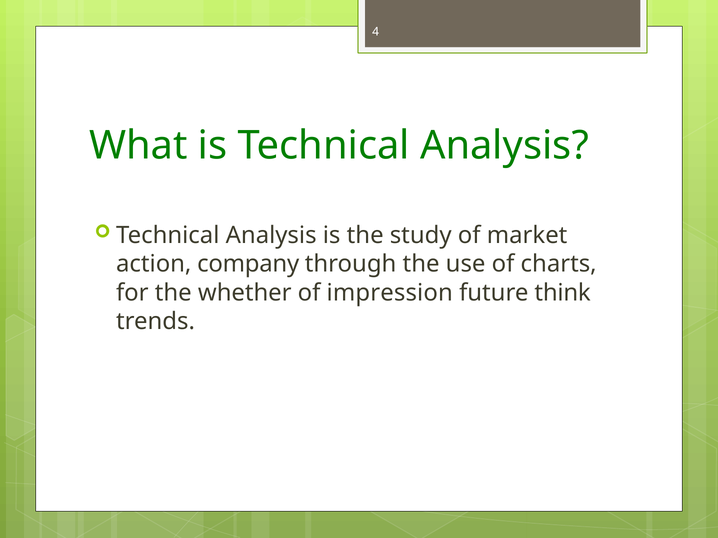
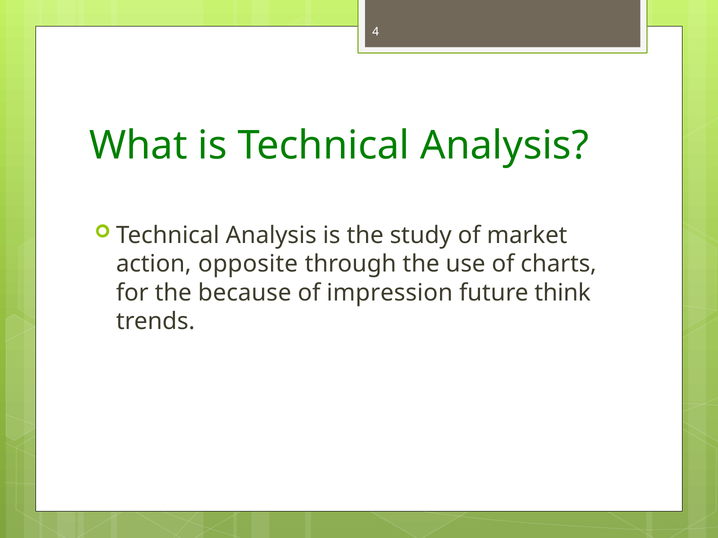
company: company -> opposite (248, 264)
whether: whether -> because (245, 293)
